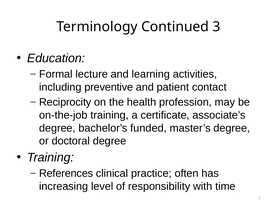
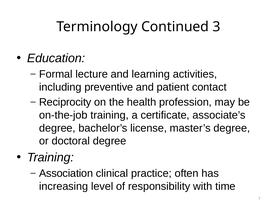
funded: funded -> license (149, 128)
References: References -> Association (66, 173)
